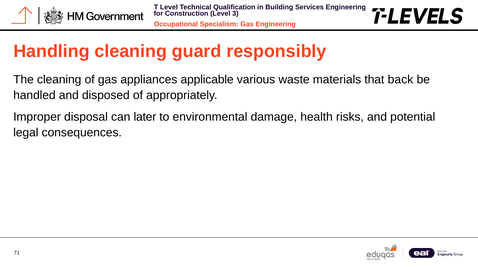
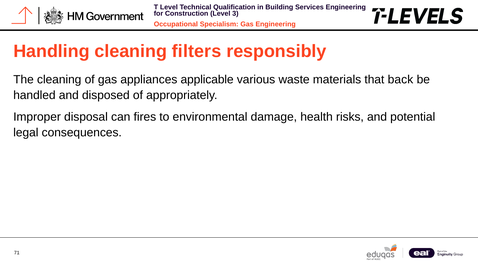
guard: guard -> filters (197, 51)
later: later -> fires (145, 117)
